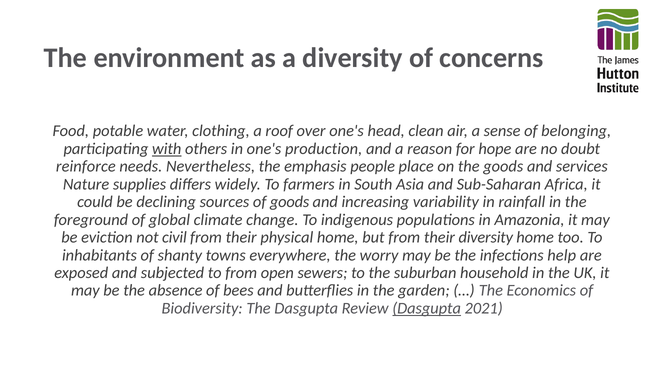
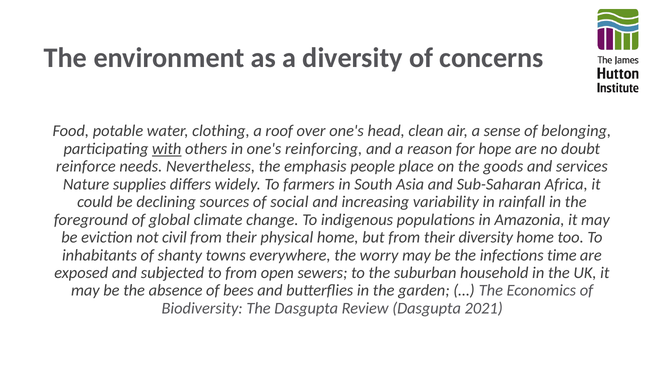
production: production -> reinforcing (324, 149)
of goods: goods -> social (289, 202)
help: help -> time (562, 255)
Dasgupta underline: present -> none (427, 308)
